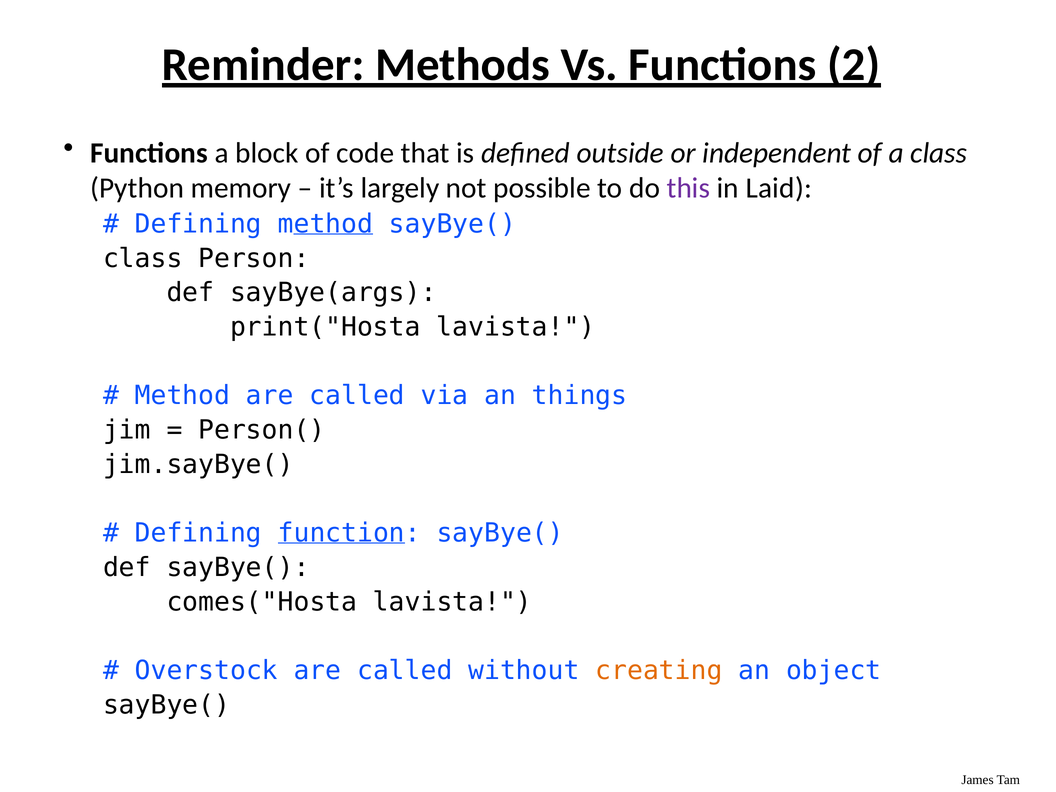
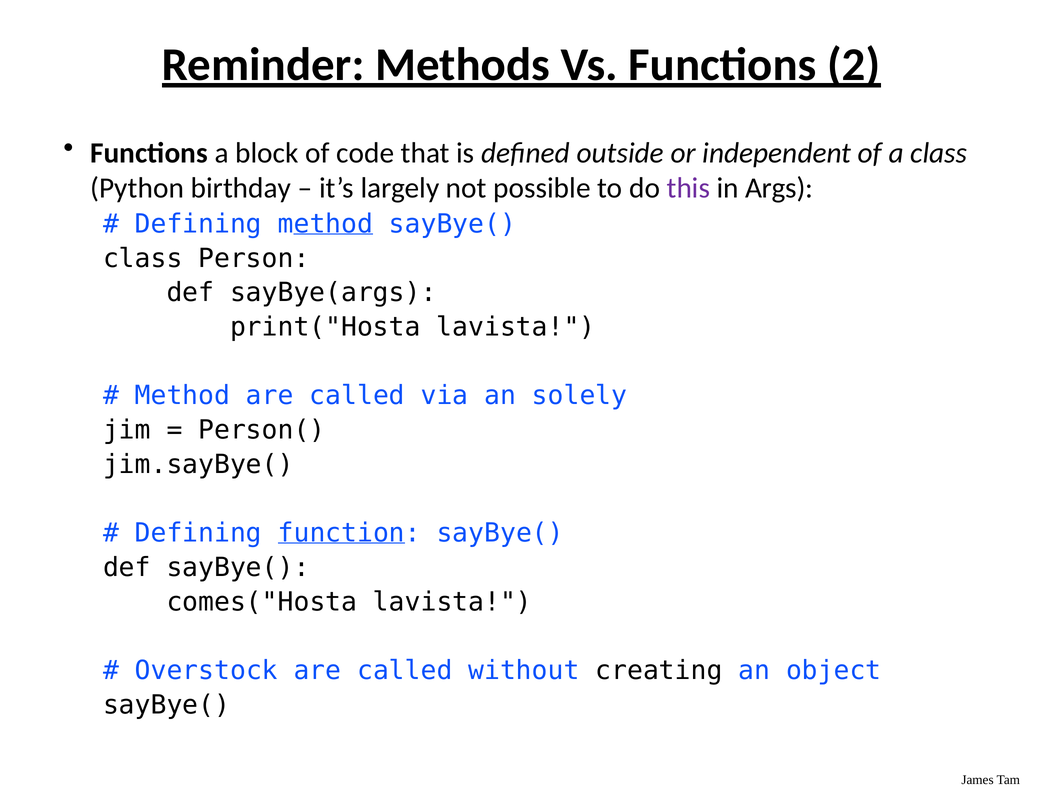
memory: memory -> birthday (241, 188)
Laid: Laid -> Args (779, 188)
things: things -> solely (580, 396)
creating colour: orange -> black (659, 670)
